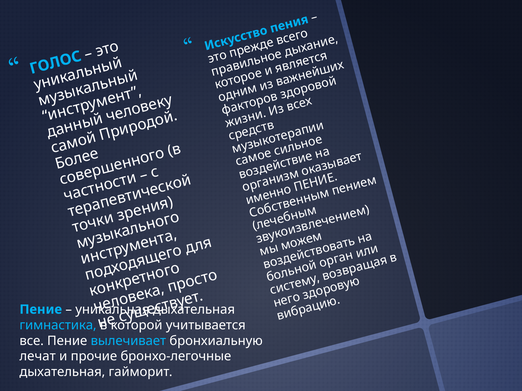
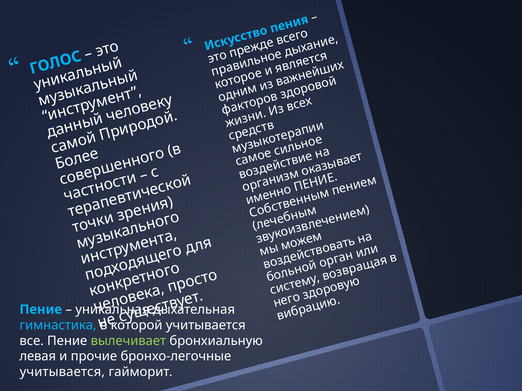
вылечивает colour: light blue -> light green (128, 341)
лечат: лечат -> левая (38, 357)
дыхательная: дыхательная -> учитывается (62, 372)
